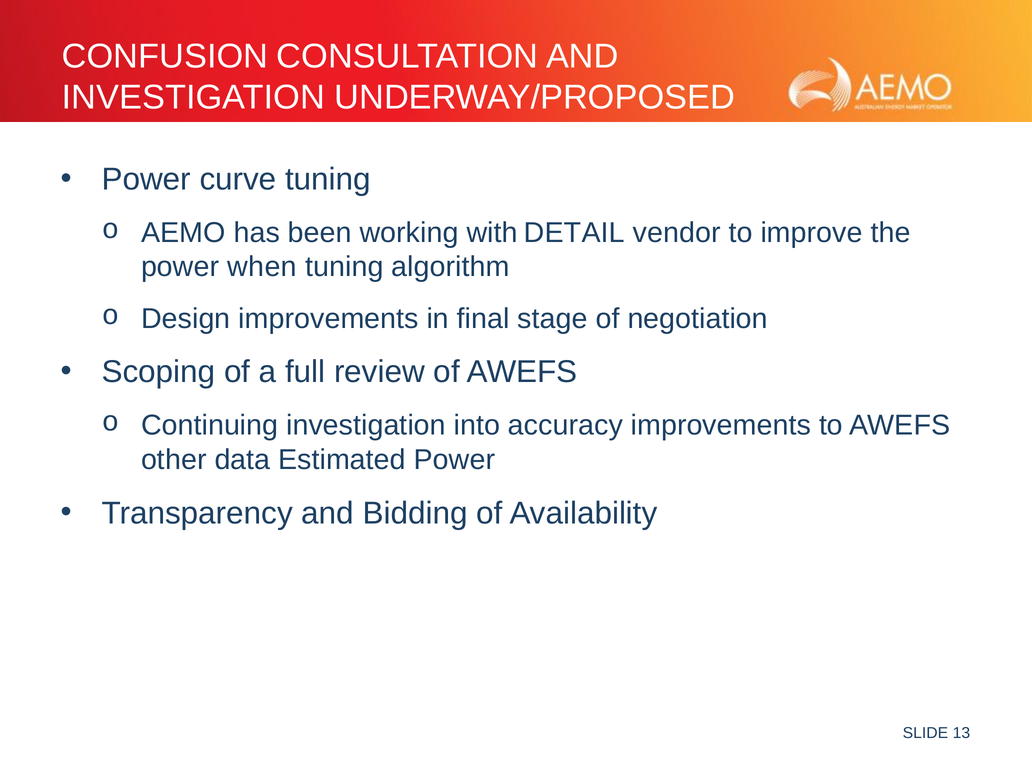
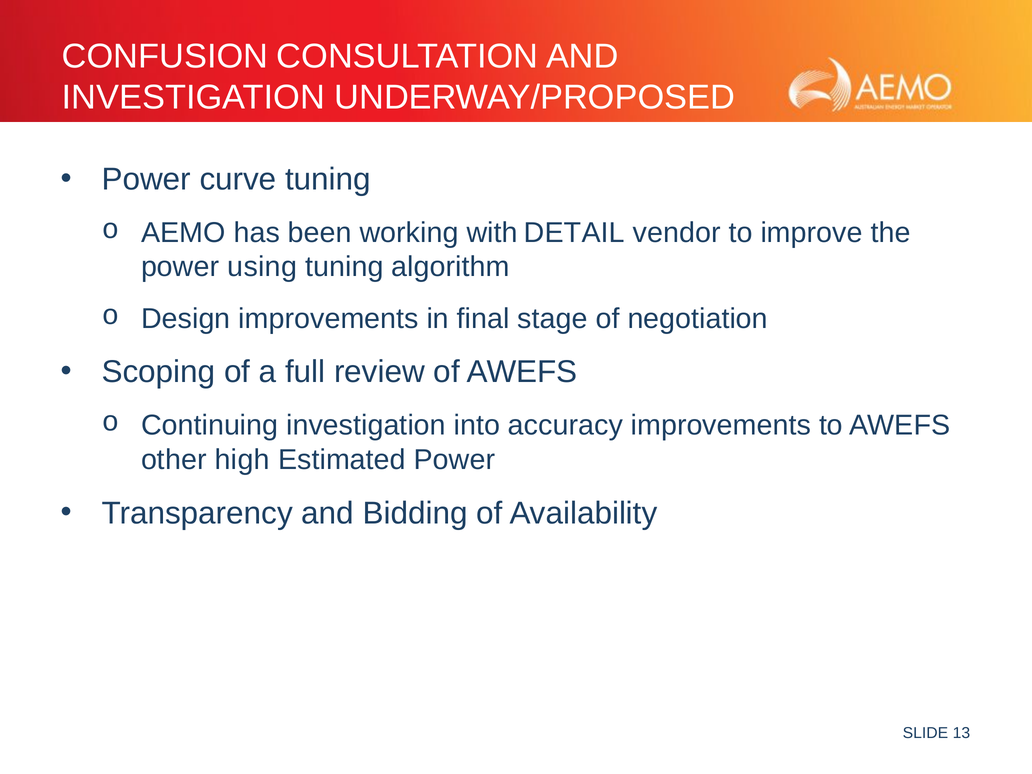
when: when -> using (262, 267)
data: data -> high (242, 460)
